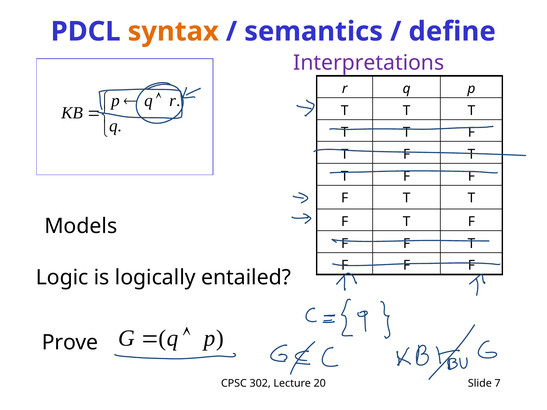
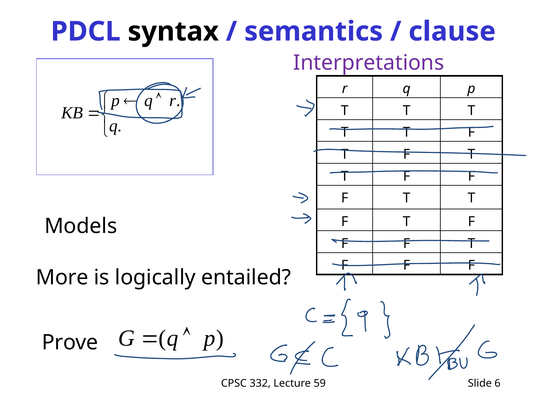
syntax colour: orange -> black (173, 32)
define: define -> clause (452, 32)
Logic: Logic -> More (62, 278)
302: 302 -> 332 (260, 384)
20: 20 -> 59 (320, 384)
7: 7 -> 6 (498, 384)
